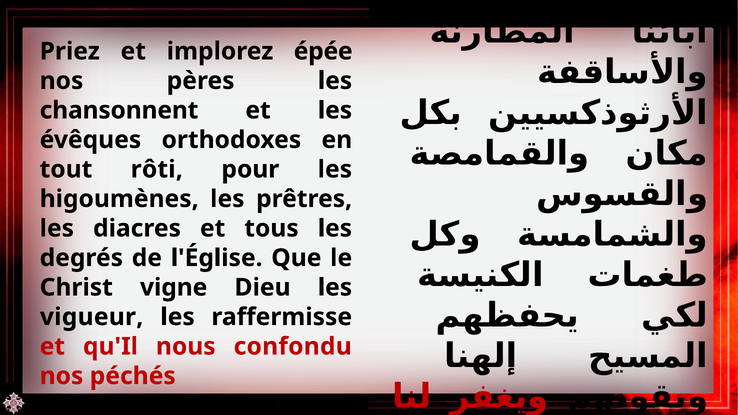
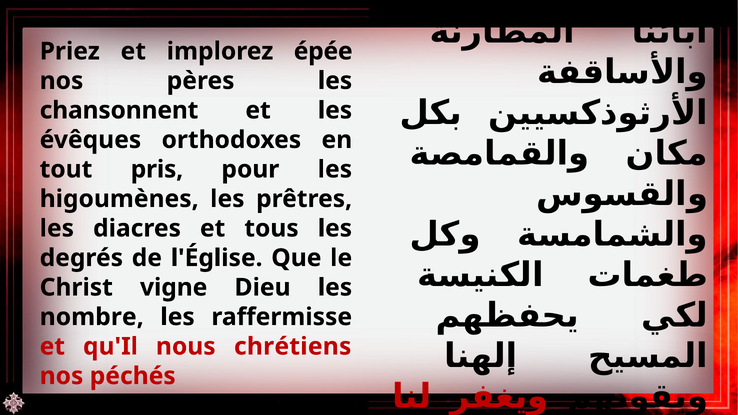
rôti: rôti -> pris (157, 169)
vigueur: vigueur -> nombre (92, 317)
confondu: confondu -> chrétiens (293, 347)
